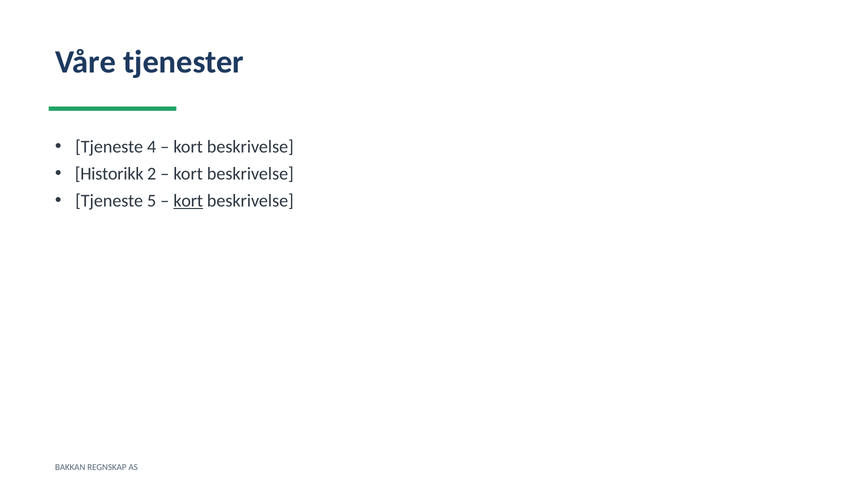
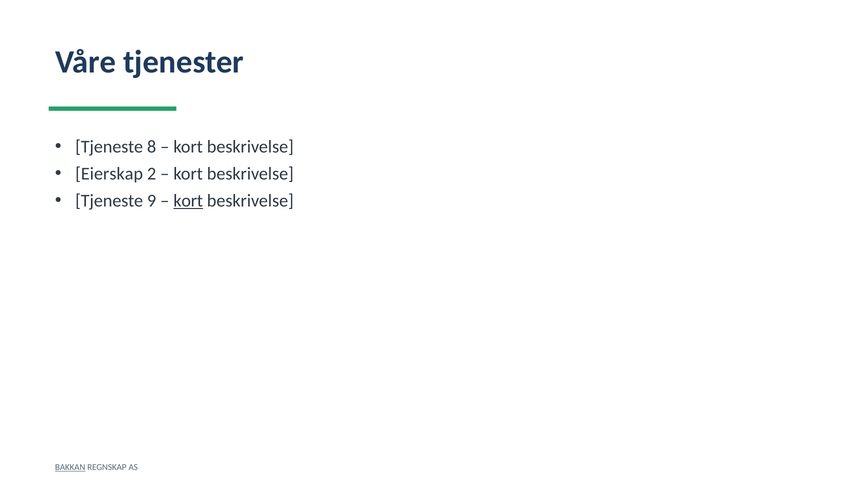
4: 4 -> 8 (152, 147)
Historikk: Historikk -> Eierskap (109, 174)
5: 5 -> 9 (152, 201)
BAKKAN underline: none -> present (70, 467)
